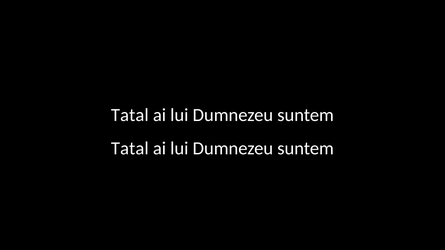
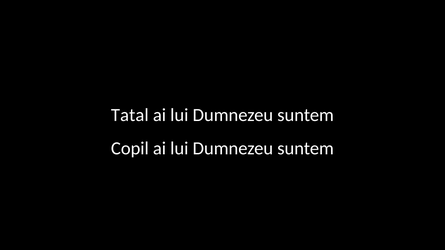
Tatal: Tatal -> Copil (130, 149)
